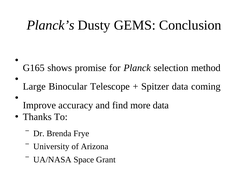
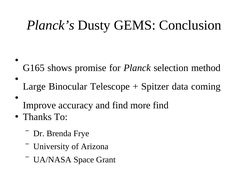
more data: data -> find (161, 105)
